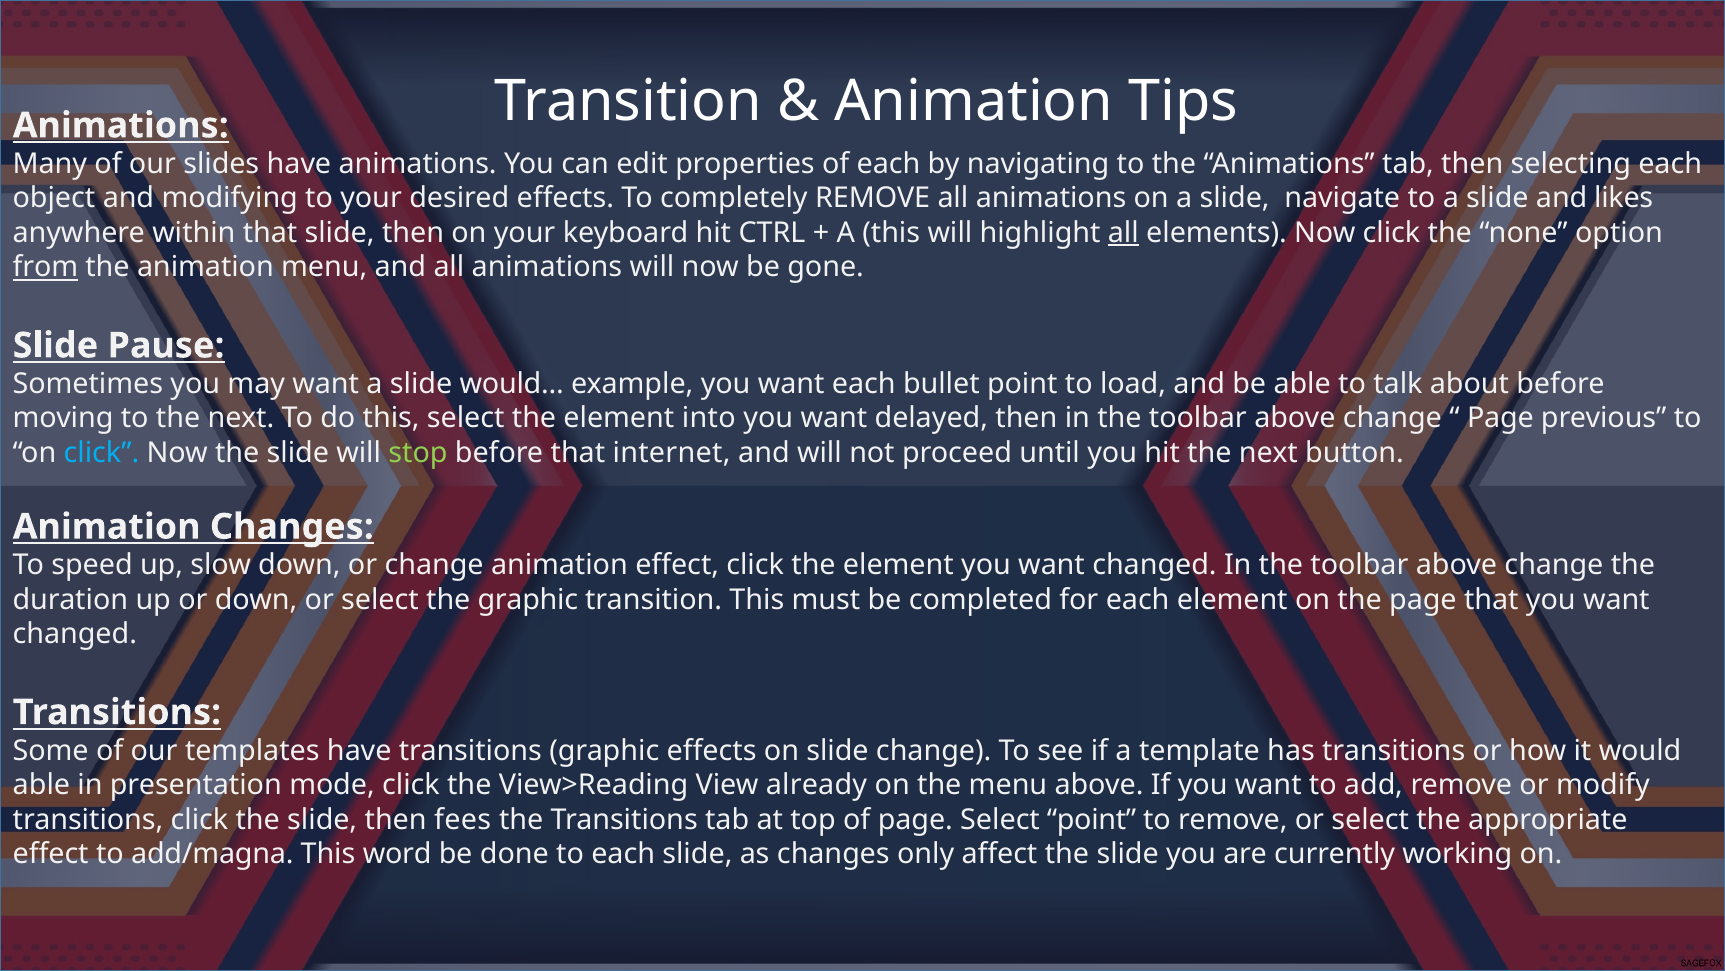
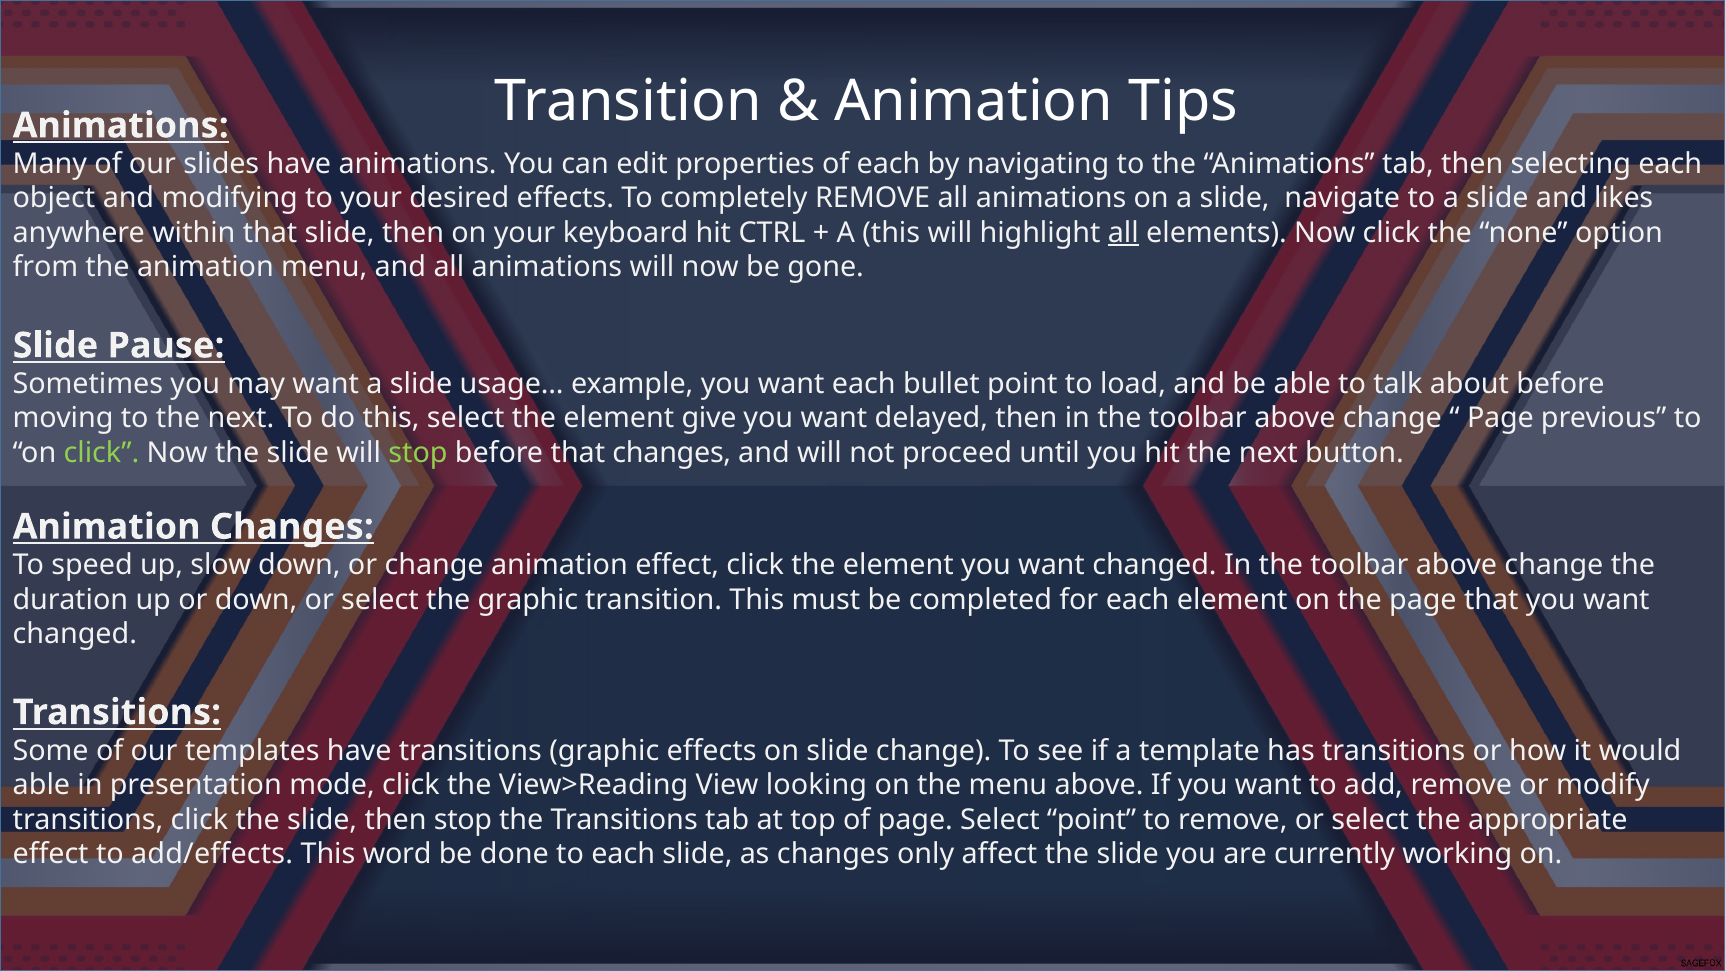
from underline: present -> none (45, 267)
would…: would… -> usage… (512, 384)
into: into -> give (709, 418)
click colour: light blue -> light green (102, 453)
that internet: internet -> changes (672, 453)
already: already -> looking (816, 785)
then fees: fees -> stop (463, 819)
add/magna: add/magna -> add/effects (212, 854)
